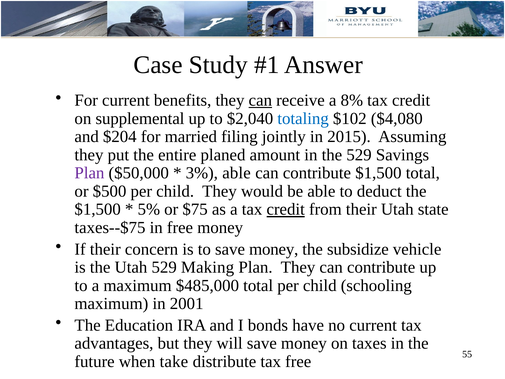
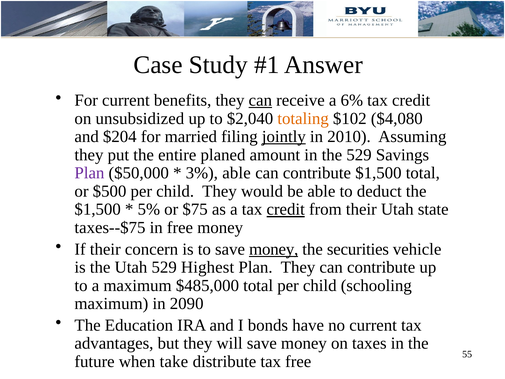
8%: 8% -> 6% (352, 100)
supplemental: supplemental -> unsubsidized (140, 118)
totaling colour: blue -> orange (303, 118)
jointly underline: none -> present (284, 137)
2015: 2015 -> 2010 (349, 137)
money underline: none -> present (274, 249)
subsidize: subsidize -> securities (358, 249)
Making: Making -> Highest (208, 267)
2001: 2001 -> 2090 (187, 304)
